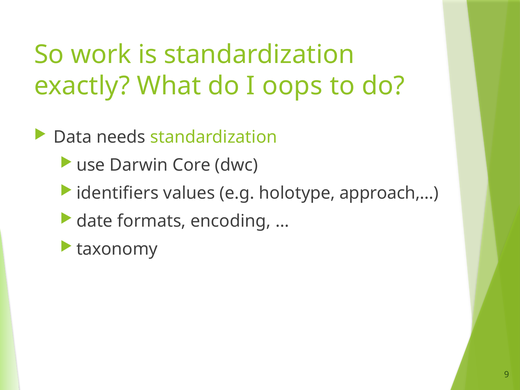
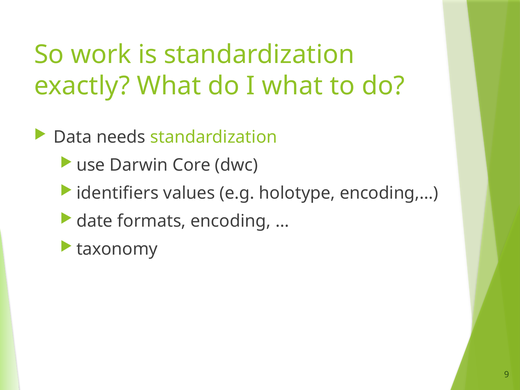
I oops: oops -> what (292, 86)
approach,…: approach,… -> encoding,… (389, 193)
